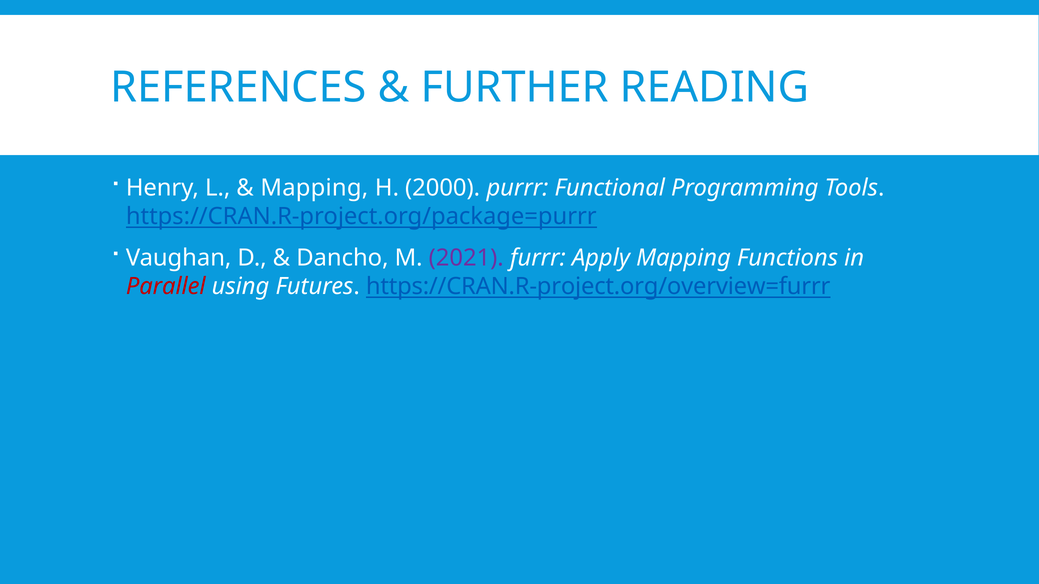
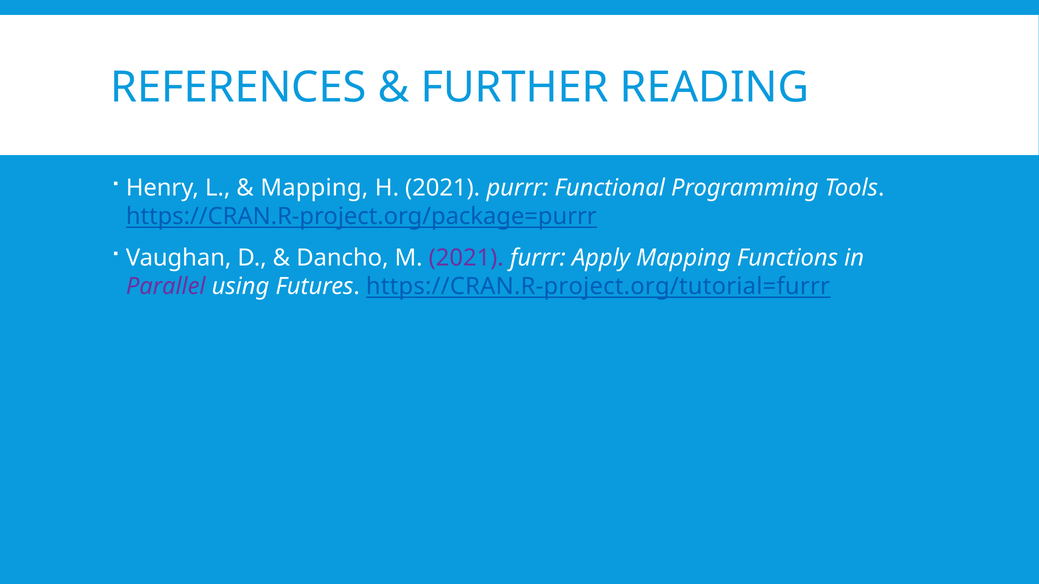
H 2000: 2000 -> 2021 (443, 188)
Parallel colour: red -> purple (166, 287)
https://CRAN.R-project.org/overview=furrr: https://CRAN.R-project.org/overview=furrr -> https://CRAN.R-project.org/tutorial=furrr (598, 287)
